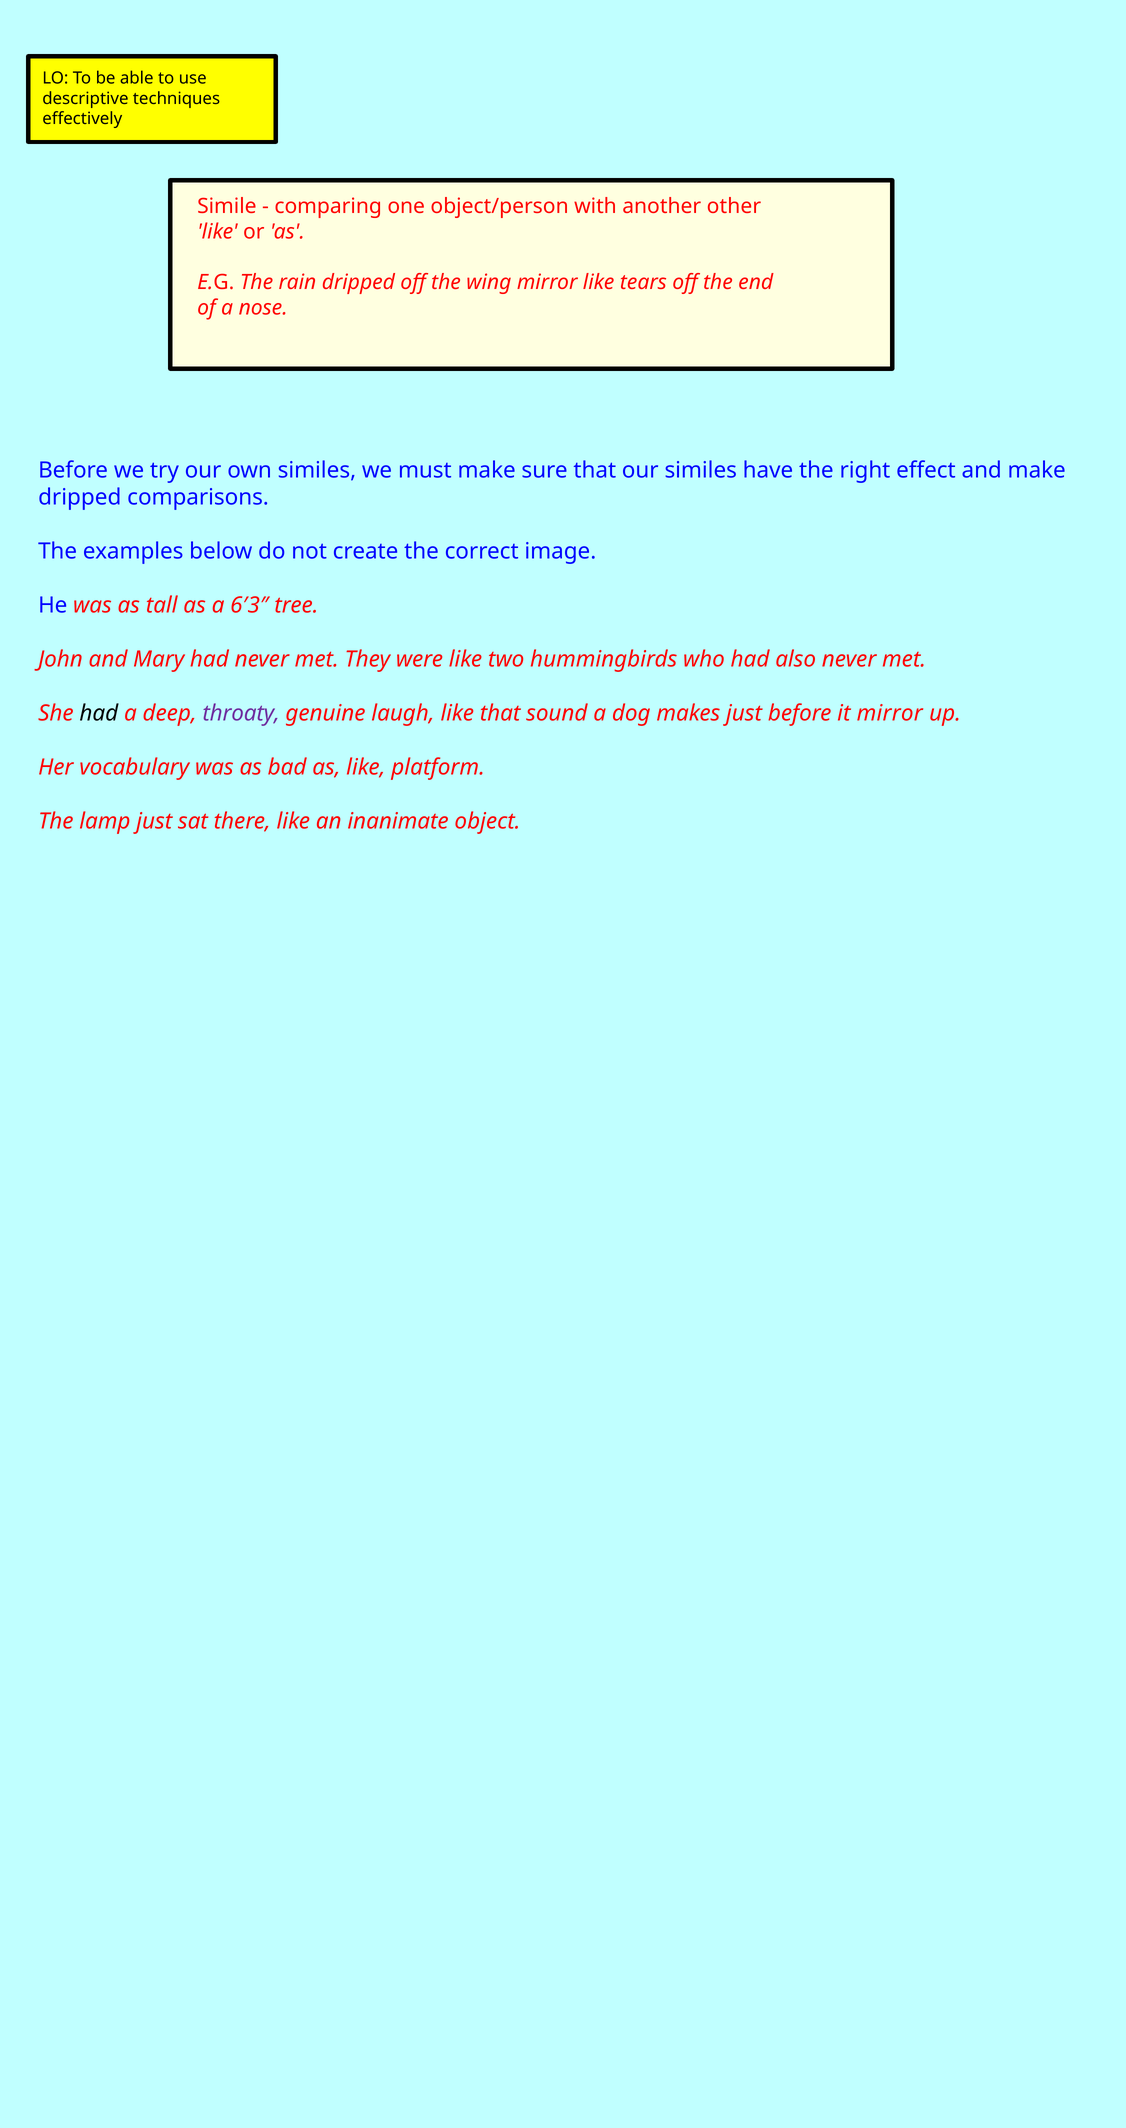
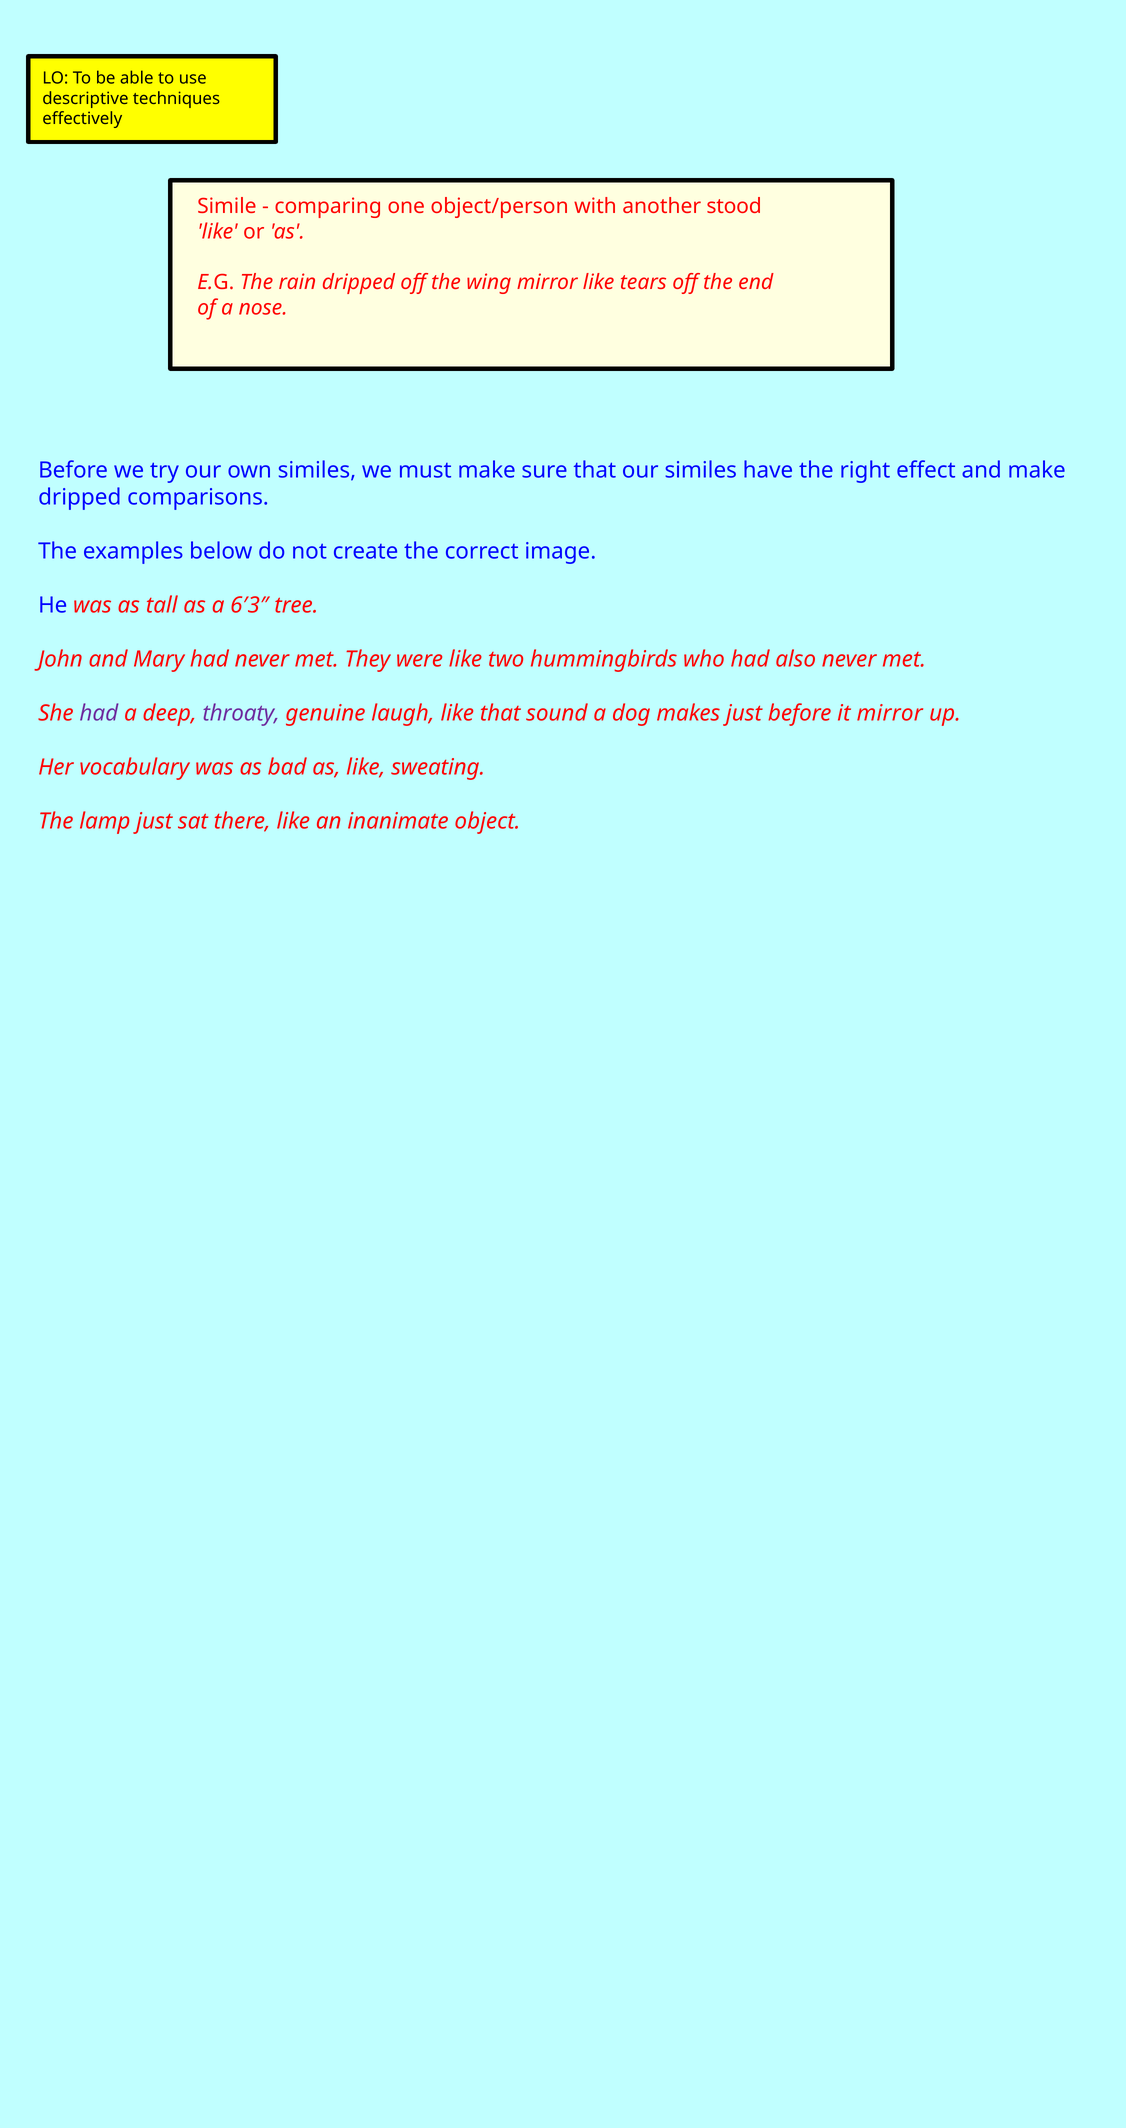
other: other -> stood (734, 206)
had colour: black -> purple (99, 714)
platform: platform -> sweating (438, 768)
